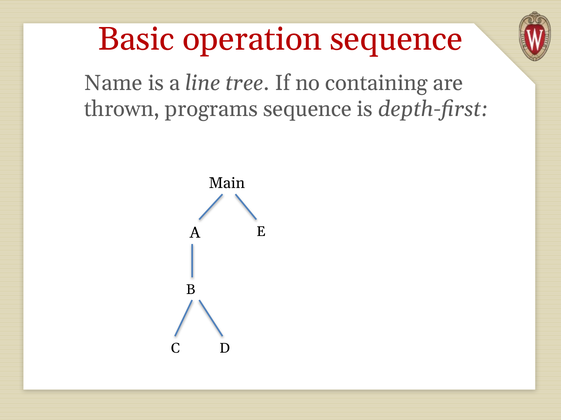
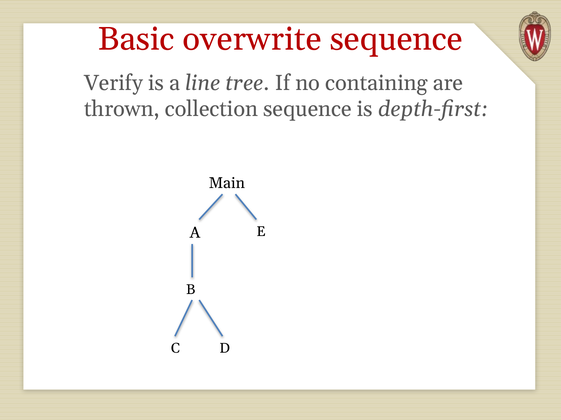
operation: operation -> overwrite (252, 39)
Name: Name -> Verify (114, 83)
programs: programs -> collection (211, 109)
